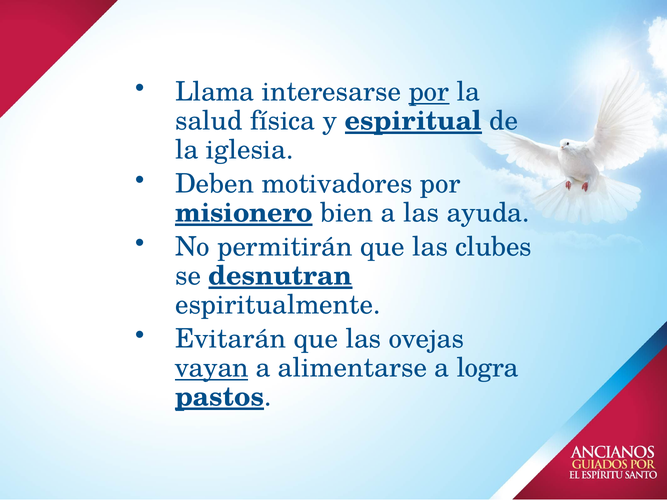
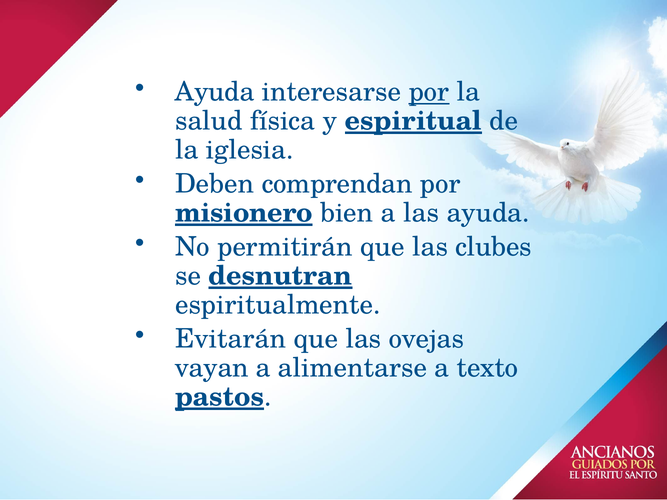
Llama: Llama -> Ayuda (215, 92)
motivadores: motivadores -> comprendan (337, 184)
vayan underline: present -> none (212, 368)
logra: logra -> texto (488, 368)
